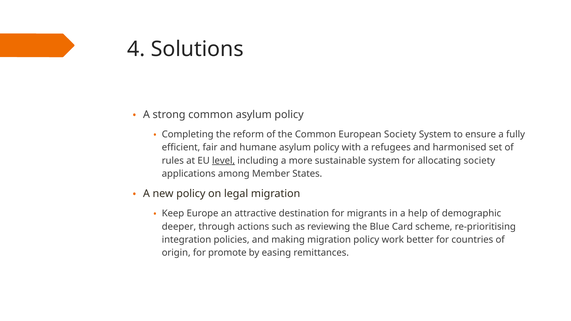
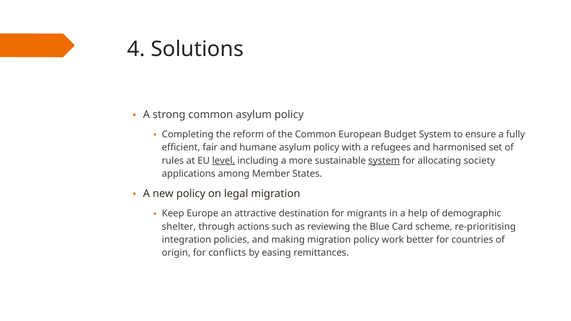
European Society: Society -> Budget (400, 134)
system underline: none -> present (384, 161)
deeper: deeper -> shelter (179, 227)
promote: promote -> conflicts (227, 253)
